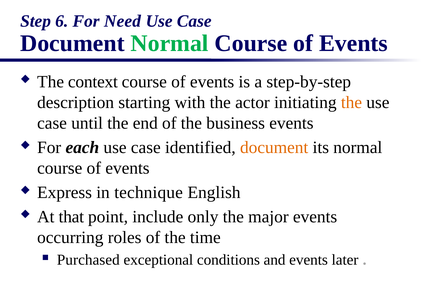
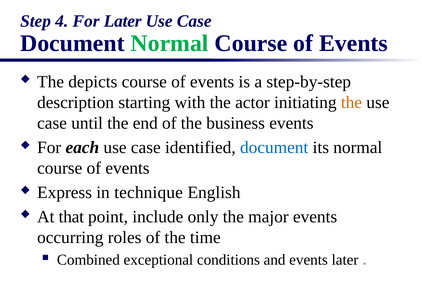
6: 6 -> 4 (62, 21)
For Need: Need -> Later (123, 21)
context: context -> depicts (93, 82)
document colour: orange -> blue (274, 148)
Purchased: Purchased -> Combined (88, 260)
